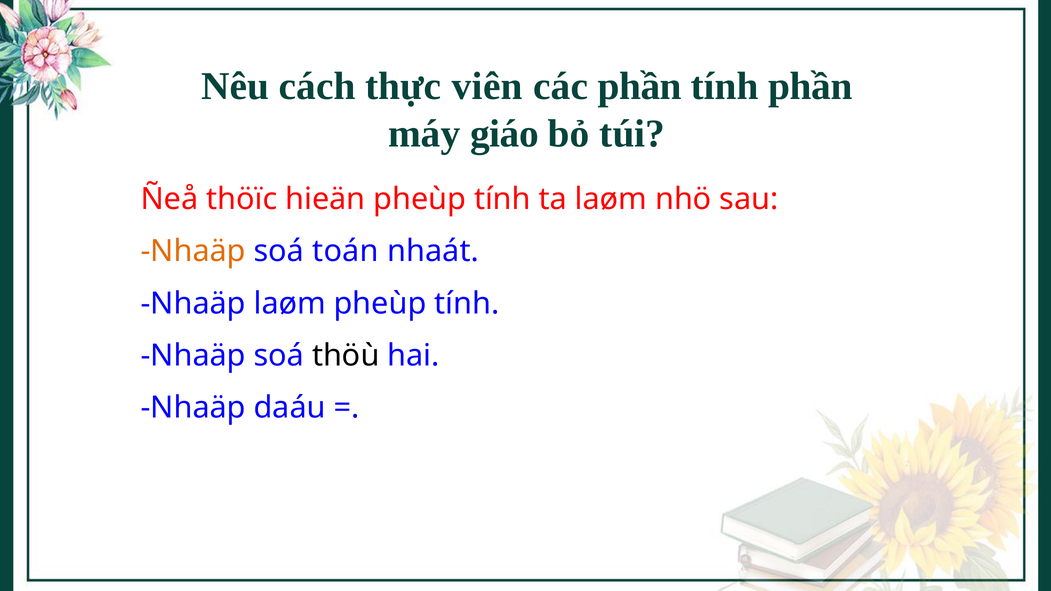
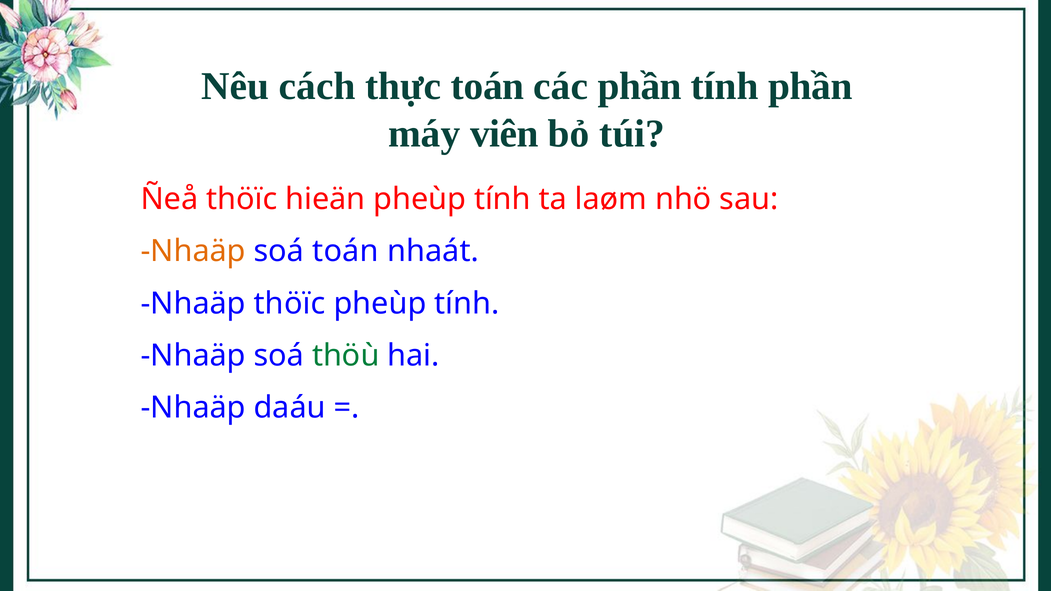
thực viên: viên -> toán (488, 87)
giáo: giáo -> viên (504, 134)
Nhaäp laøm: laøm -> thöïc (290, 304)
thöù colour: black -> green (346, 356)
